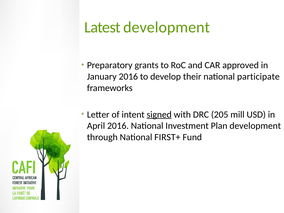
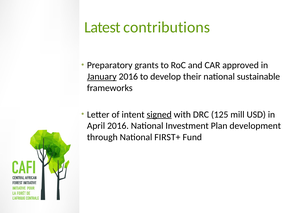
Latest development: development -> contributions (167, 27)
January underline: none -> present (102, 77)
participate: participate -> sustainable (258, 77)
205: 205 -> 125 (220, 114)
